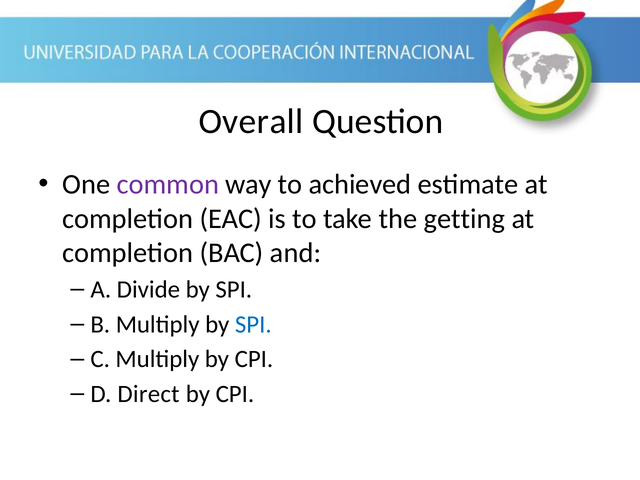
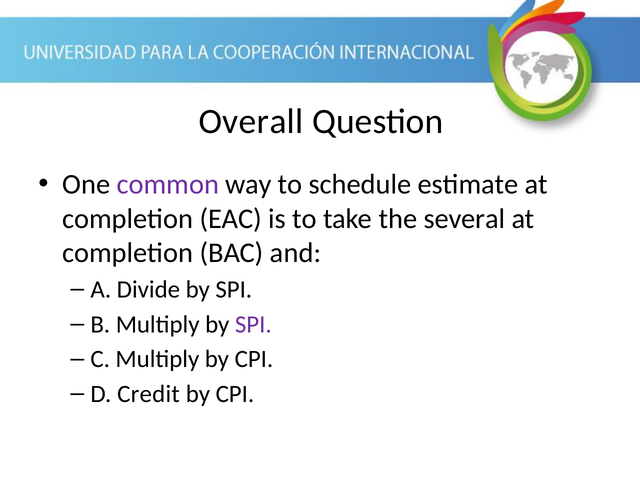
achieved: achieved -> schedule (360, 184)
getting: getting -> several (464, 219)
SPI colour: blue -> purple (253, 324)
Direct: Direct -> Credit (148, 394)
